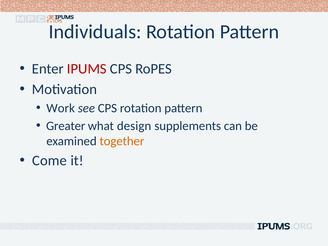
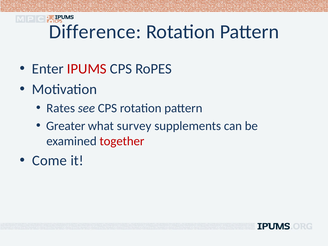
Individuals: Individuals -> Difference (95, 32)
Work: Work -> Rates (61, 108)
design: design -> survey (134, 126)
together colour: orange -> red (122, 141)
